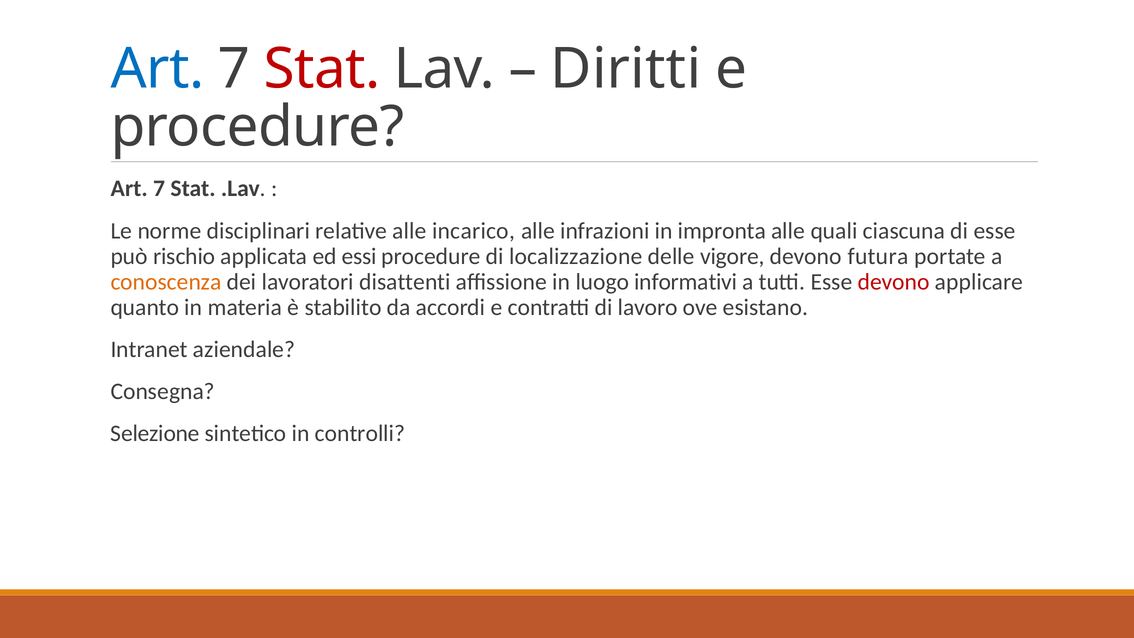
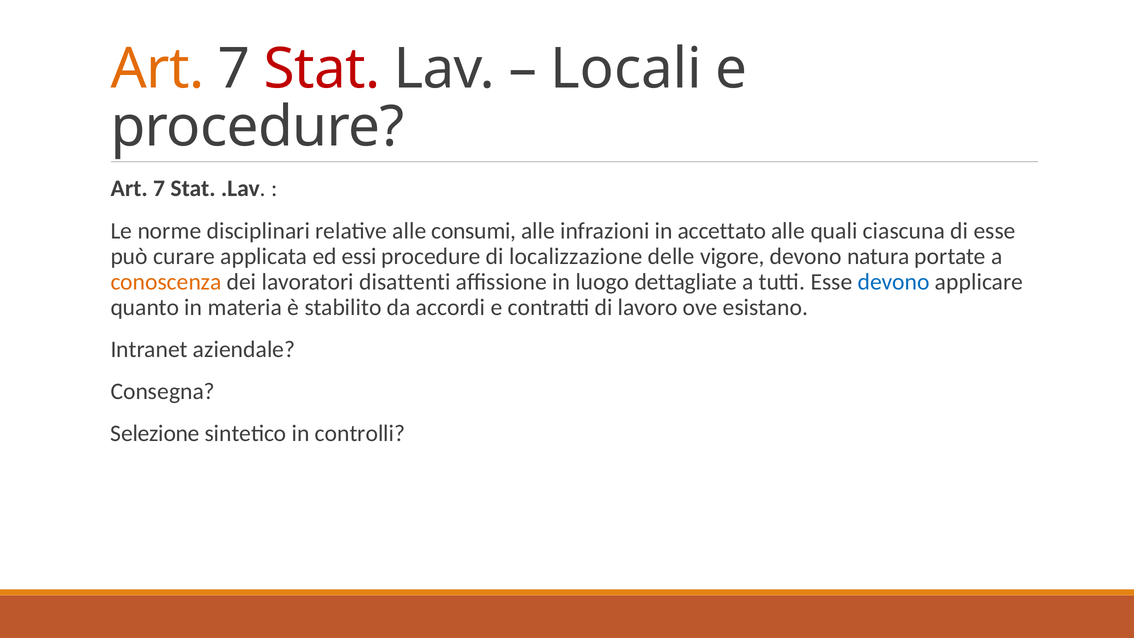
Art colour: blue -> orange (158, 69)
Diritti: Diritti -> Locali (626, 69)
incarico: incarico -> consumi (474, 231)
impronta: impronta -> accettato (722, 231)
rischio: rischio -> curare (184, 256)
futura: futura -> natura (878, 256)
informativi: informativi -> dettagliate (686, 282)
devono colour: red -> blue (894, 282)
